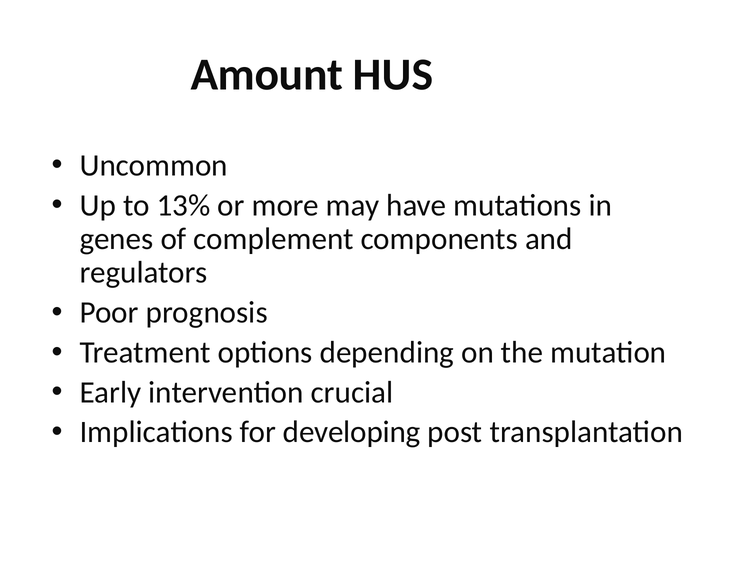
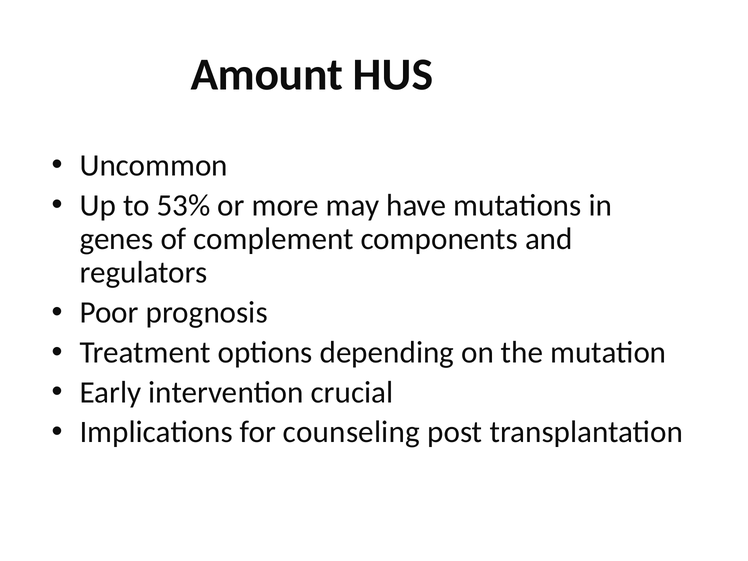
13%: 13% -> 53% (183, 205)
developing: developing -> counseling (351, 432)
